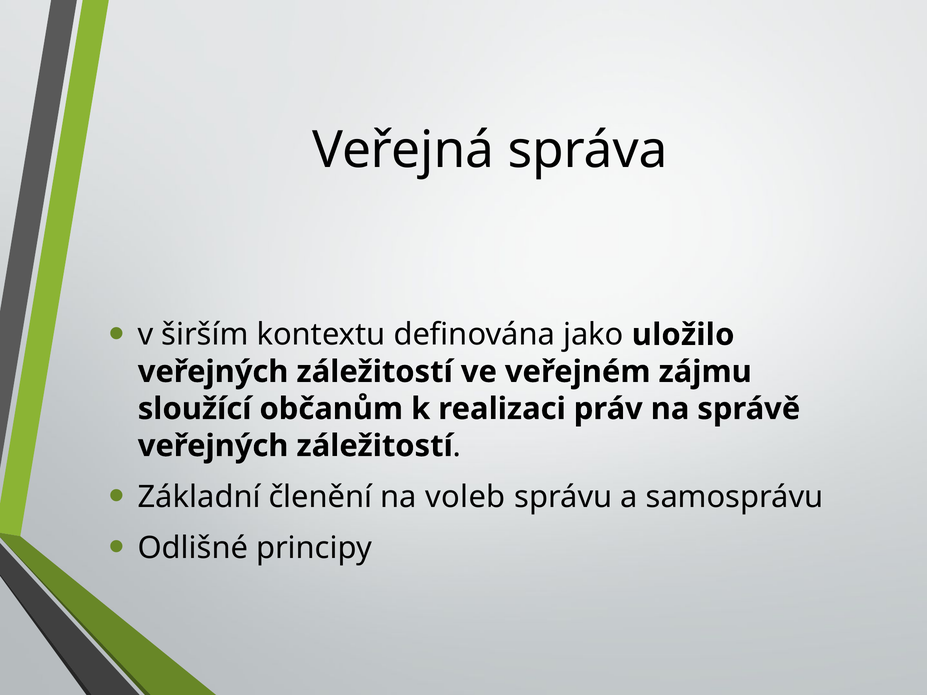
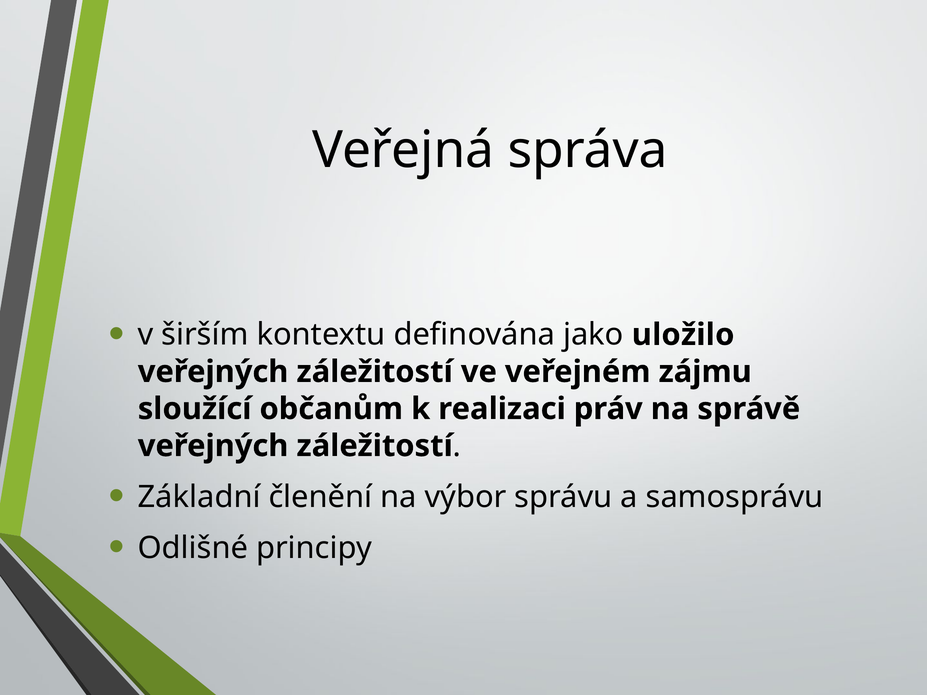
voleb: voleb -> výbor (466, 497)
